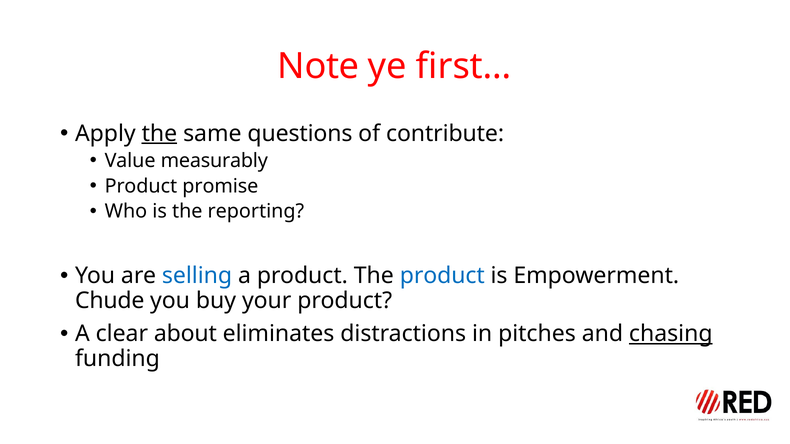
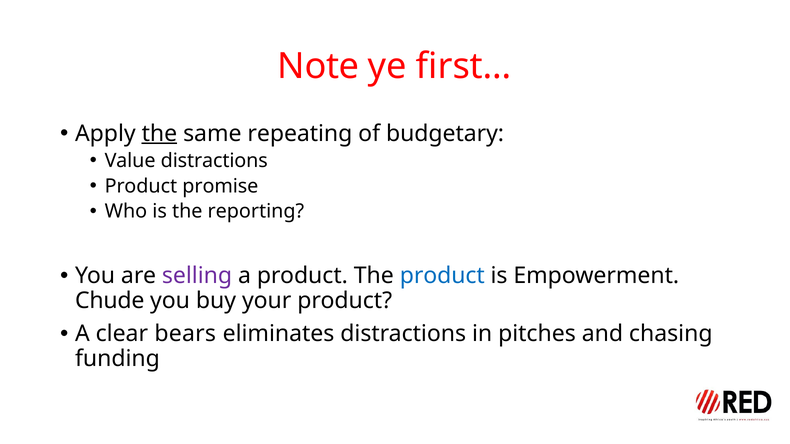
questions: questions -> repeating (300, 134)
contribute: contribute -> budgetary (445, 134)
Value measurably: measurably -> distractions (214, 161)
selling colour: blue -> purple (197, 276)
about: about -> bears (185, 334)
chasing underline: present -> none (671, 334)
